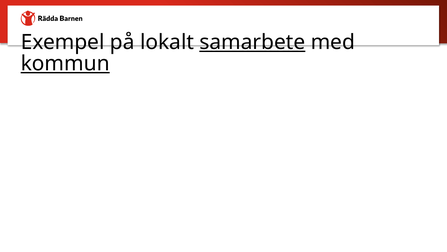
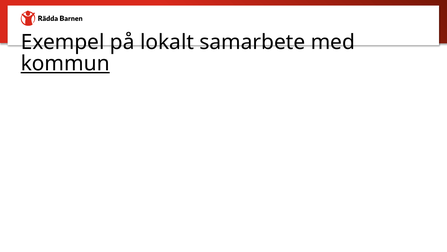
samarbete underline: present -> none (252, 42)
